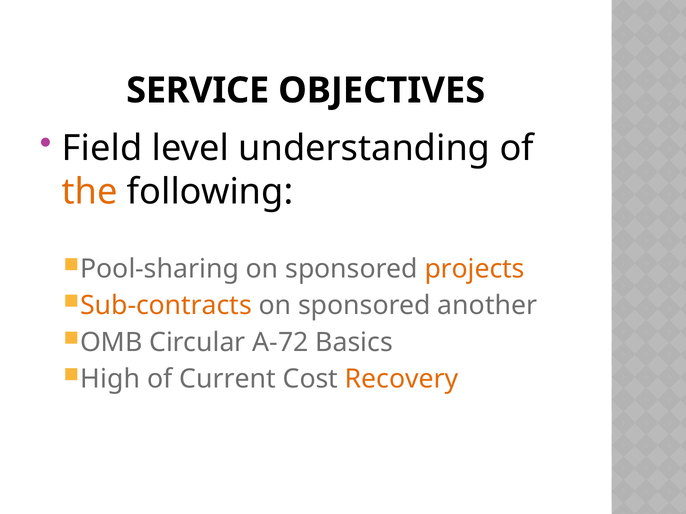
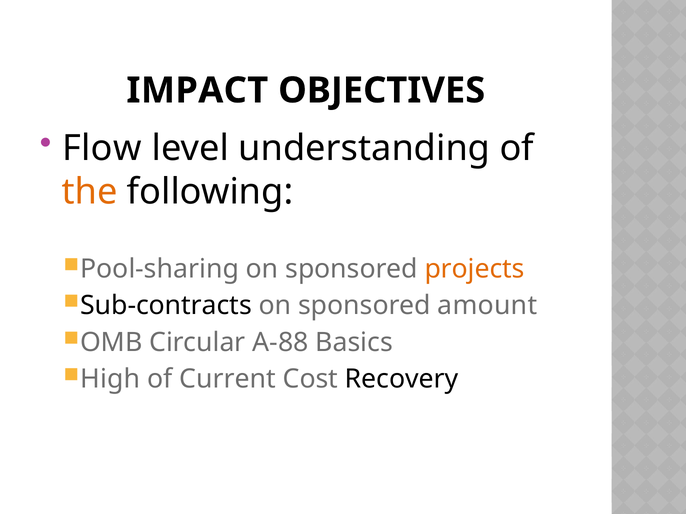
SERVICE: SERVICE -> IMPACT (197, 91)
Field: Field -> Flow (102, 148)
Sub-contracts colour: orange -> black (166, 306)
another: another -> amount (487, 306)
A-72: A-72 -> A-88 (280, 343)
Recovery colour: orange -> black (402, 379)
